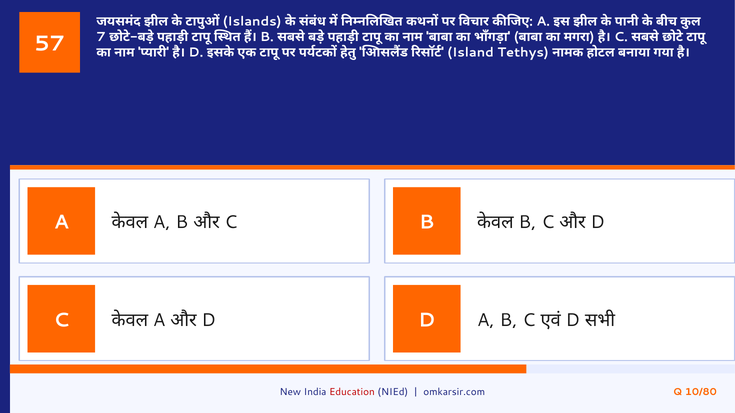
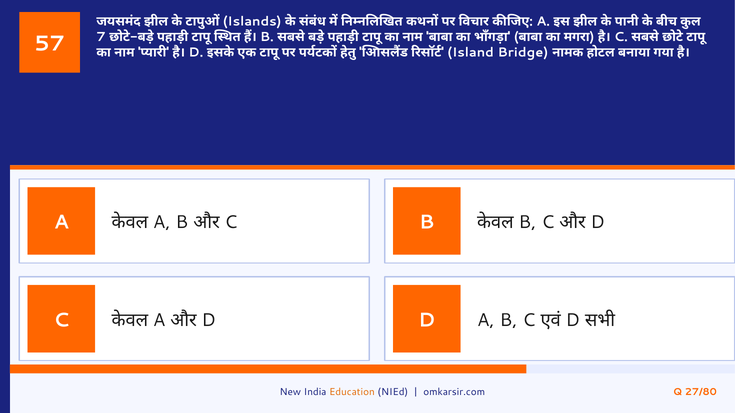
Tethys: Tethys -> Bridge (523, 53)
Education colour: red -> orange (352, 393)
10/80: 10/80 -> 27/80 (701, 393)
